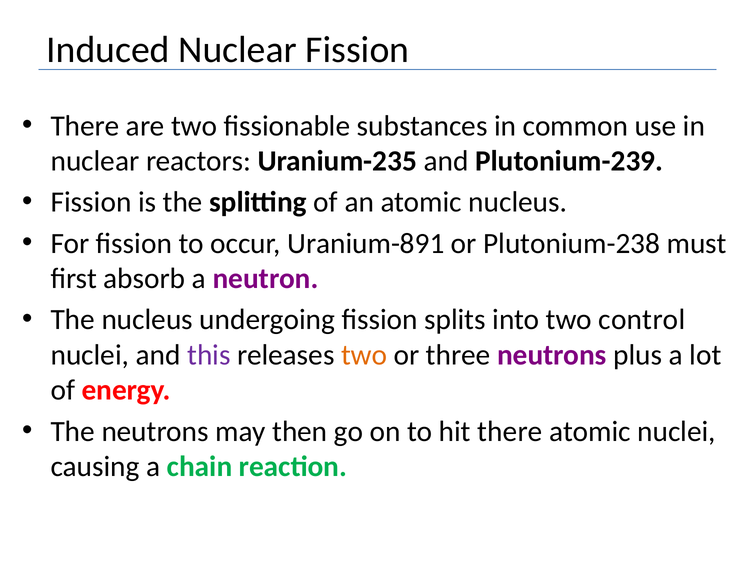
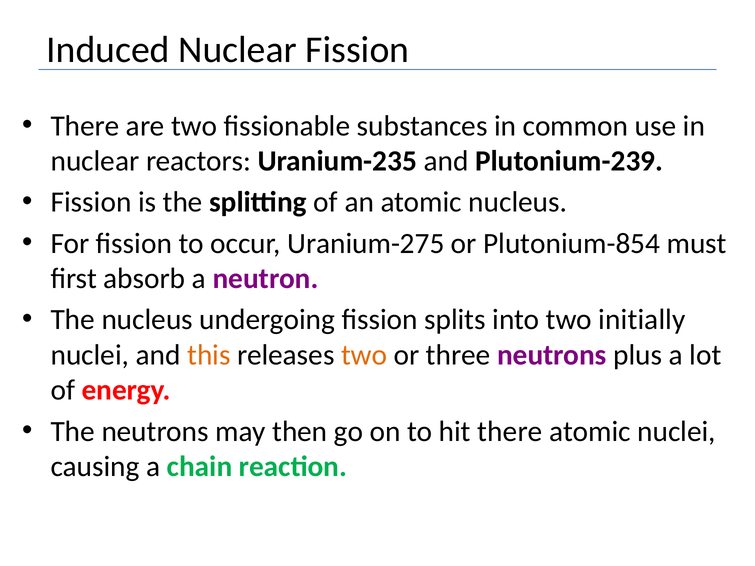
Uranium-891: Uranium-891 -> Uranium-275 (366, 243)
Plutonium-238: Plutonium-238 -> Plutonium-854 (572, 243)
control: control -> initially (642, 320)
this colour: purple -> orange (209, 355)
